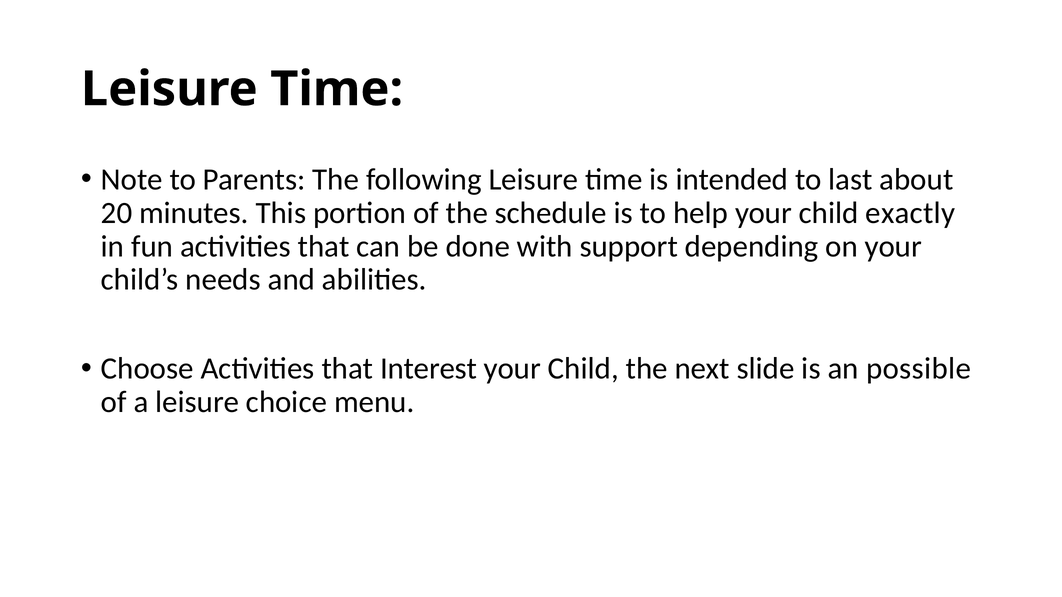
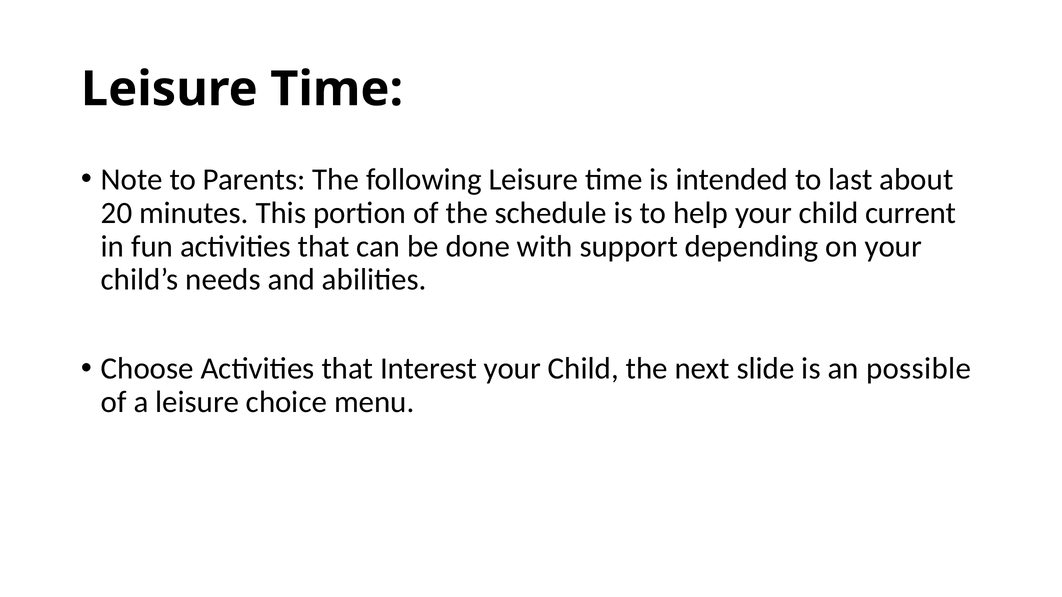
exactly: exactly -> current (911, 213)
